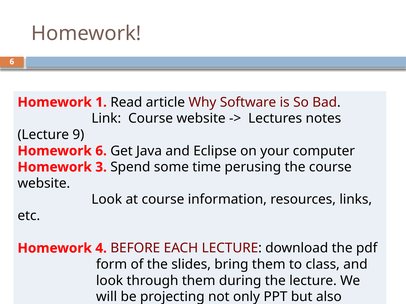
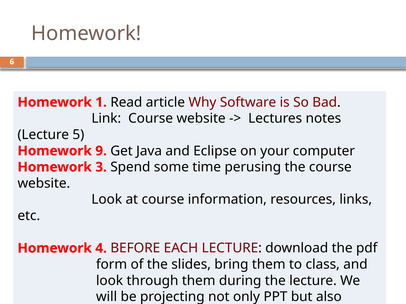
9: 9 -> 5 (78, 135)
Homework 6: 6 -> 9 (101, 151)
